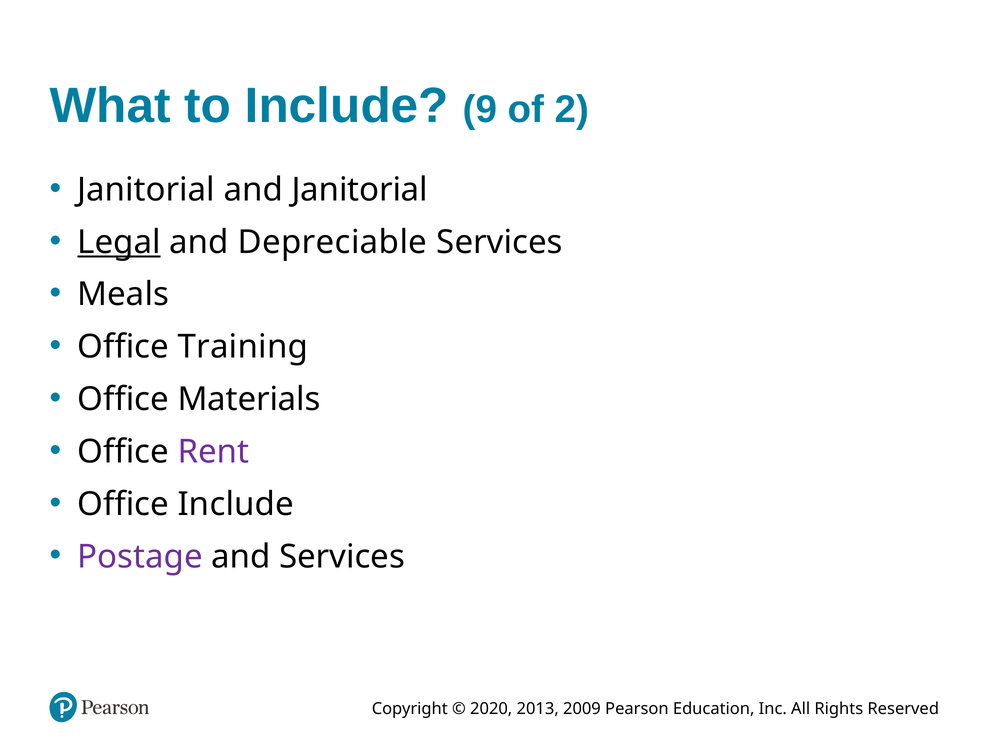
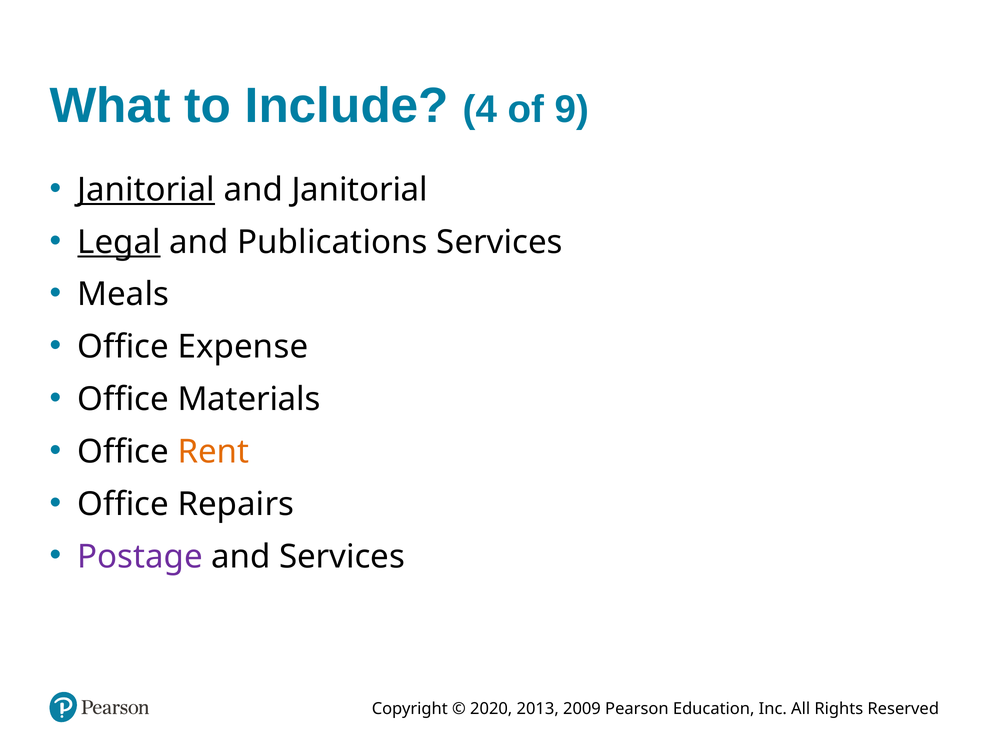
9: 9 -> 4 (480, 109)
2: 2 -> 9 (572, 109)
Janitorial underline: none -> present (146, 190)
Depreciable: Depreciable -> Publications (333, 242)
Training: Training -> Expense (243, 347)
Rent colour: purple -> orange (213, 452)
Office Include: Include -> Repairs (236, 504)
